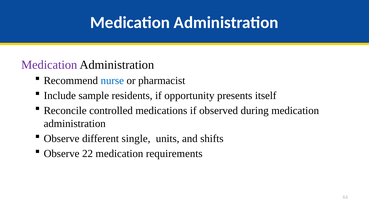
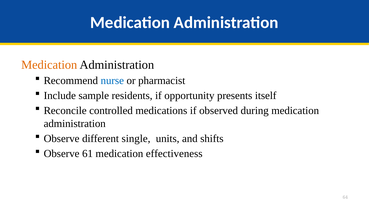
Medication colour: purple -> orange (49, 65)
22: 22 -> 61 (88, 154)
requirements: requirements -> effectiveness (174, 154)
